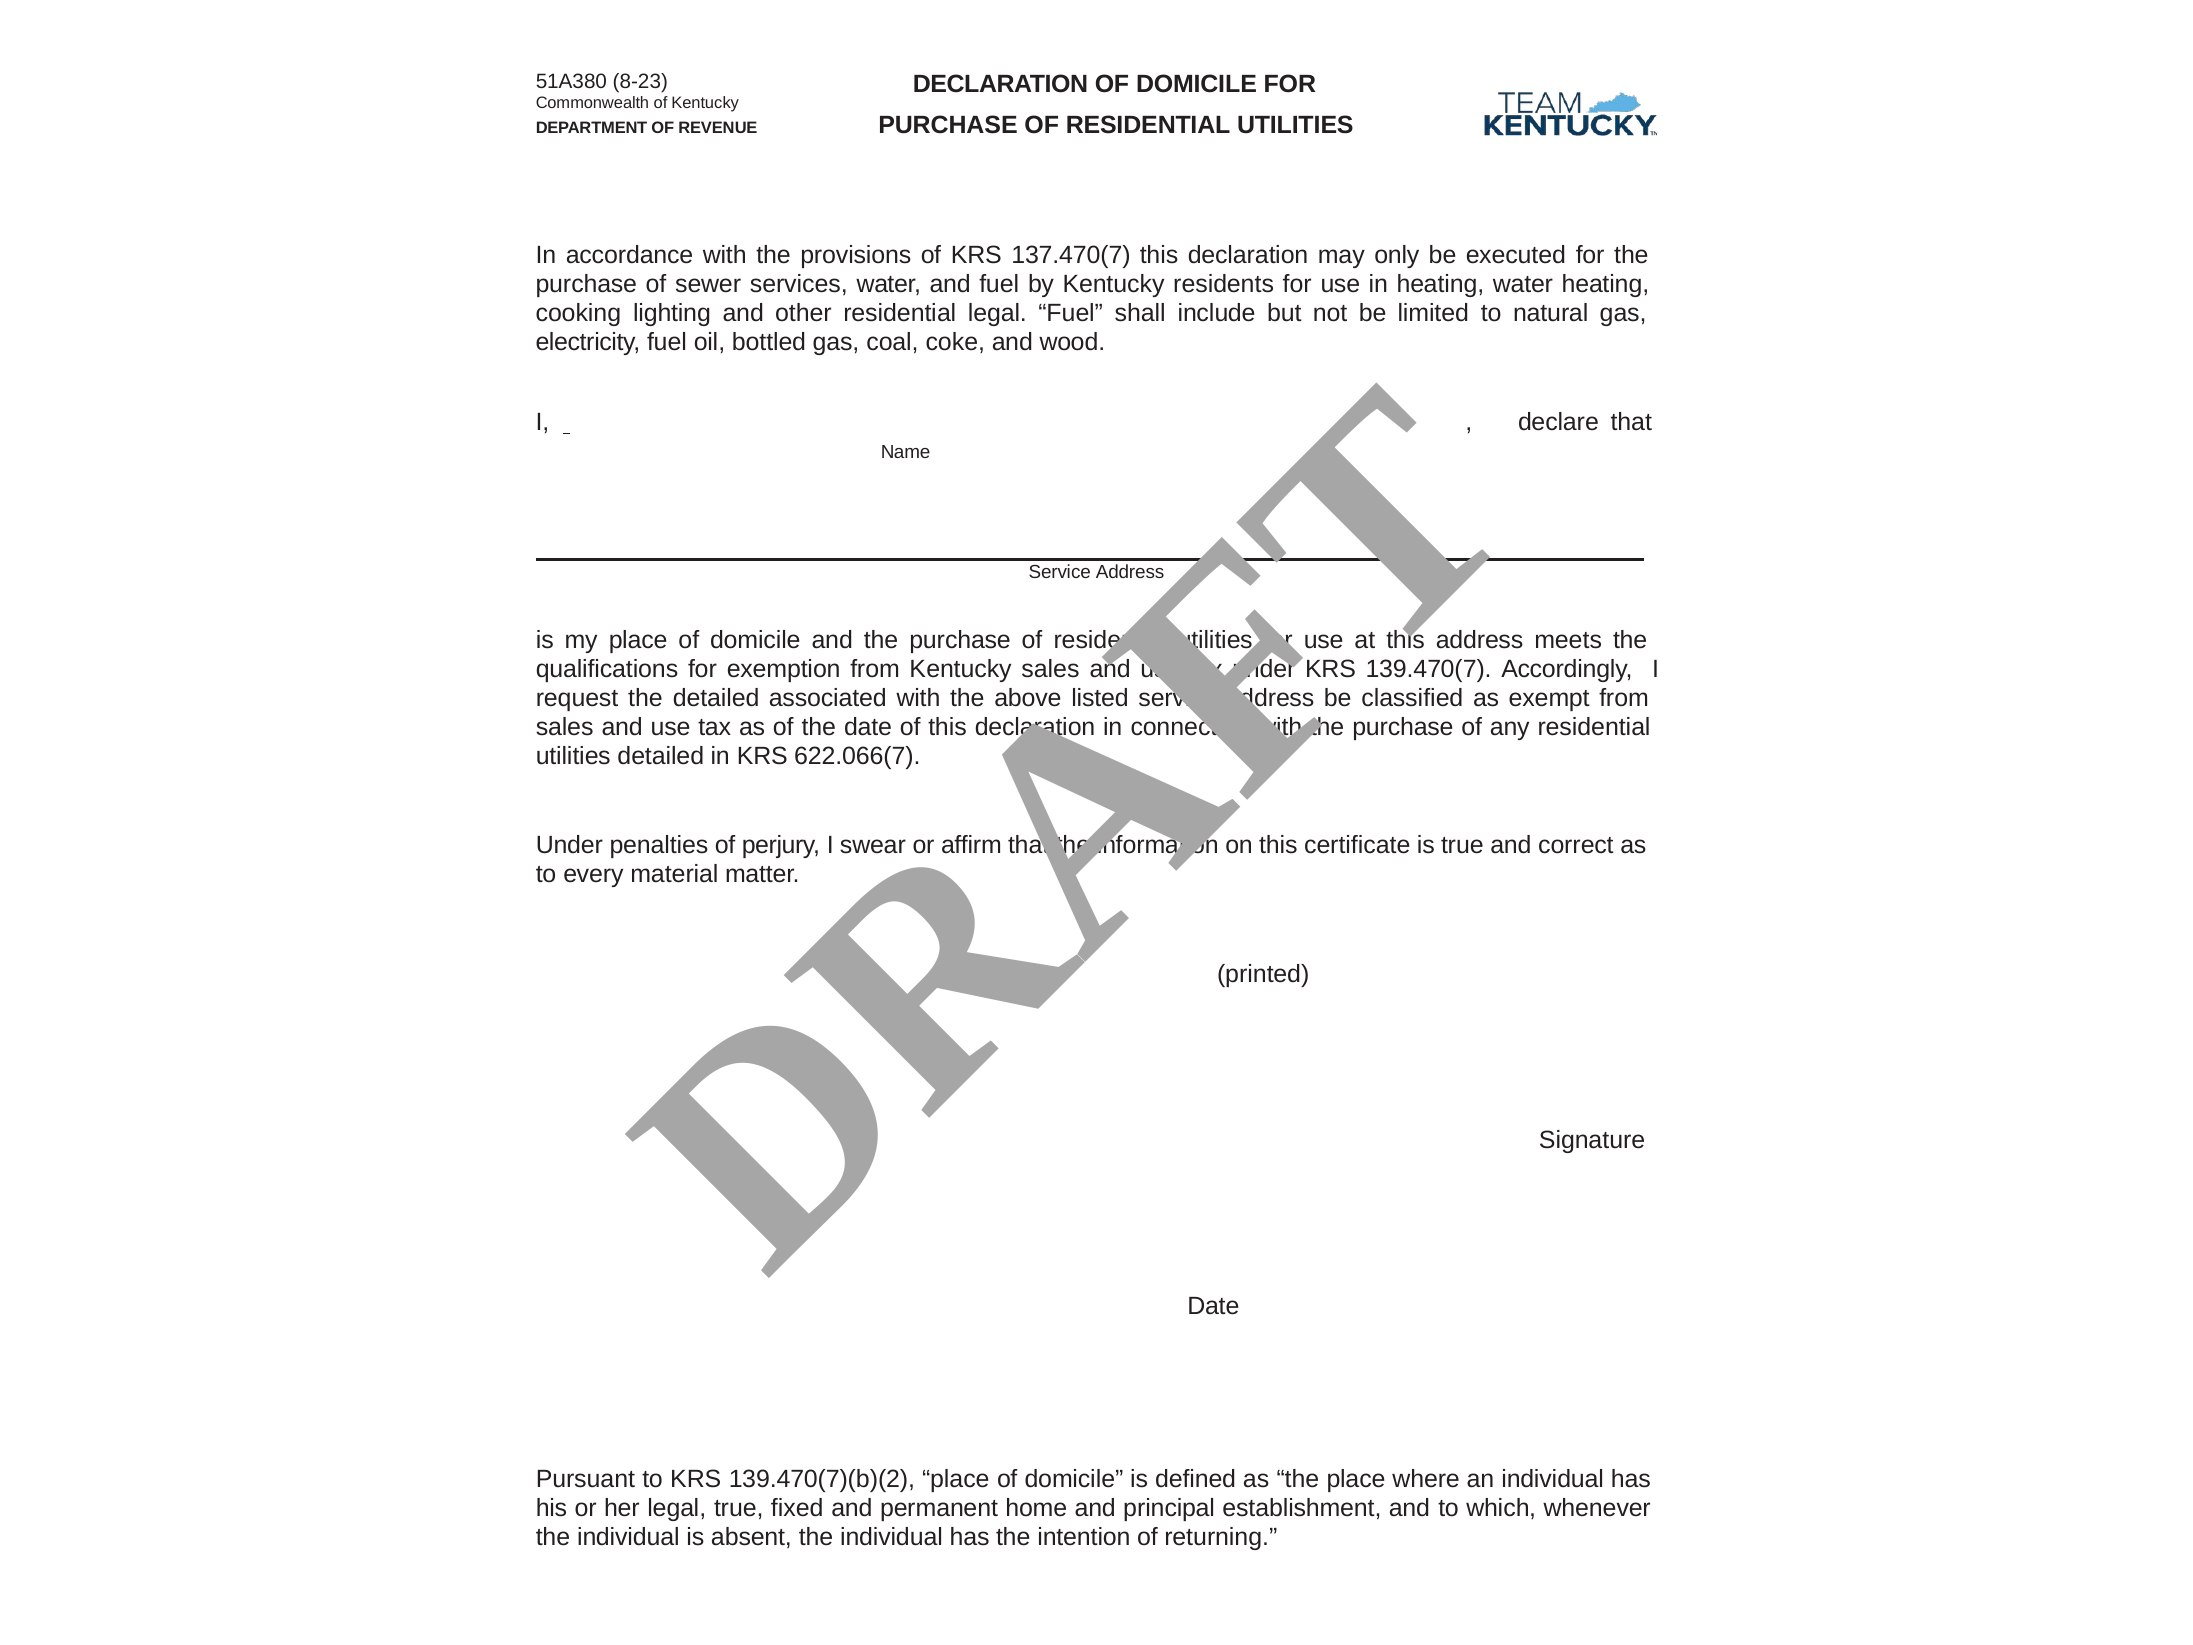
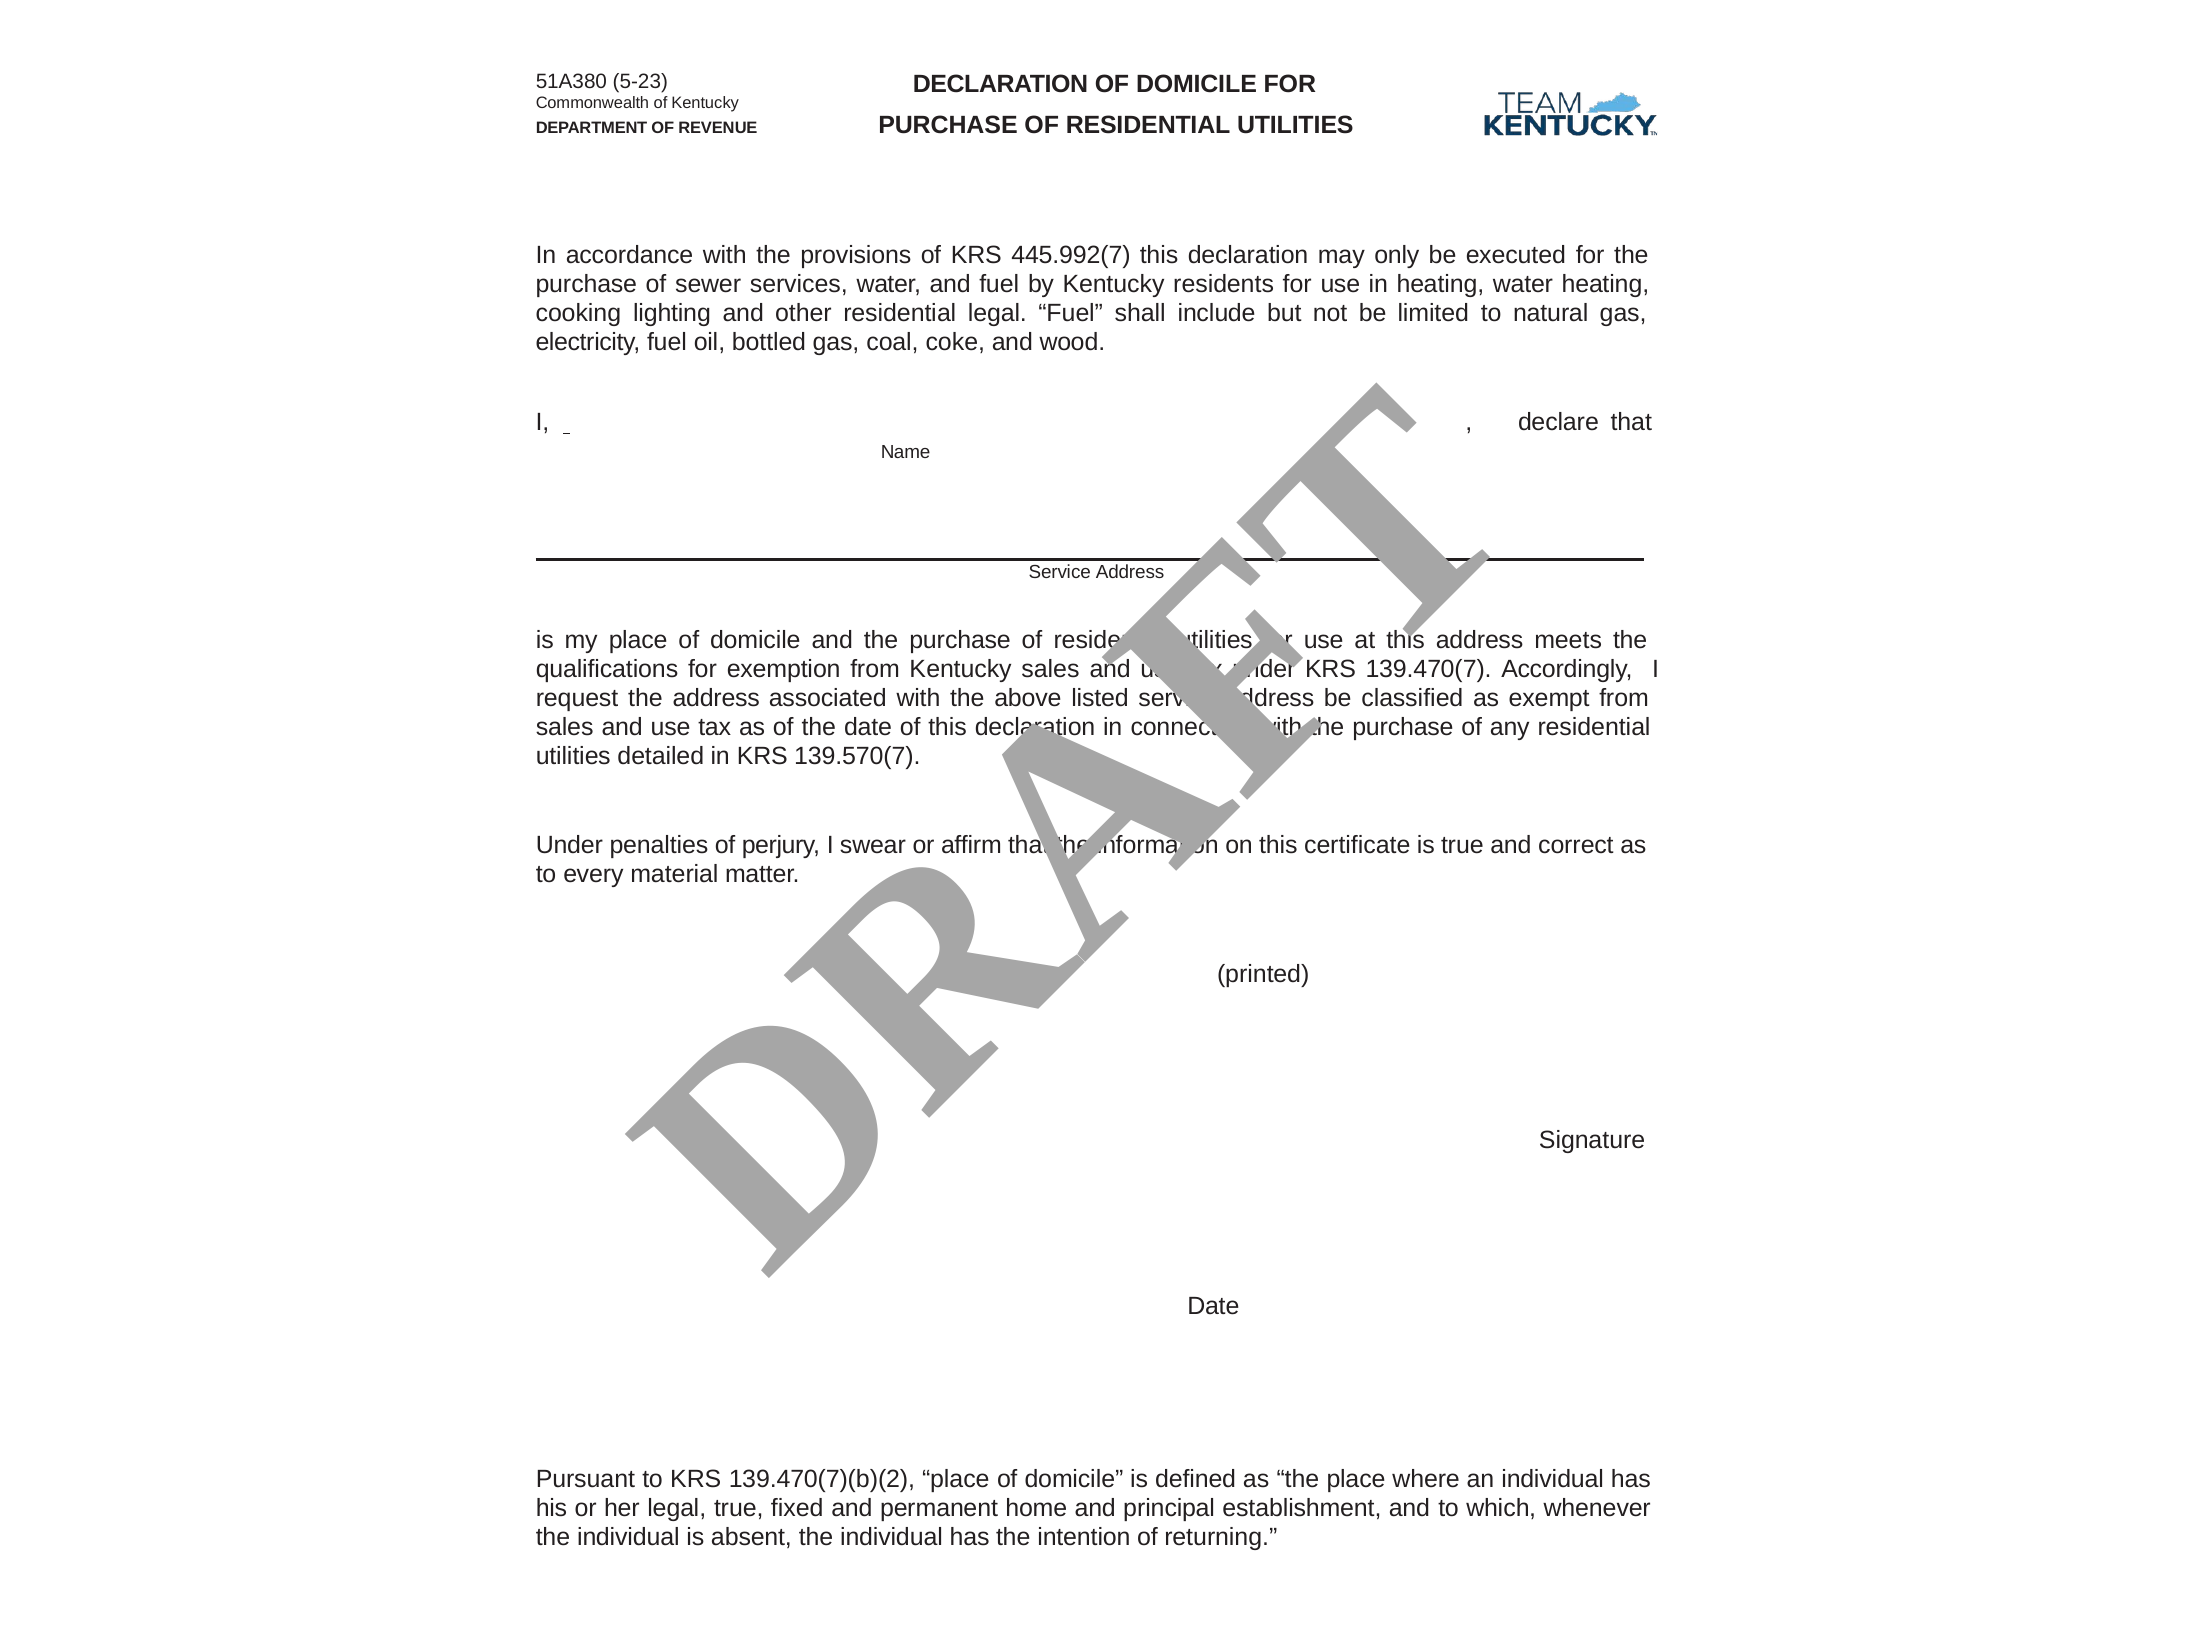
8-23: 8-23 -> 5-23 (640, 81)
137.470(7: 137.470(7 -> 445.992(7 (1071, 255)
the detailed: detailed -> address (716, 698)
622.066(7: 622.066(7 -> 139.570(7 (857, 757)
